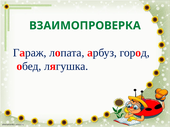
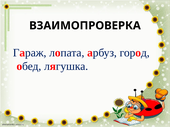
ВЗАИМОПРОВЕРКА colour: green -> black (85, 26)
